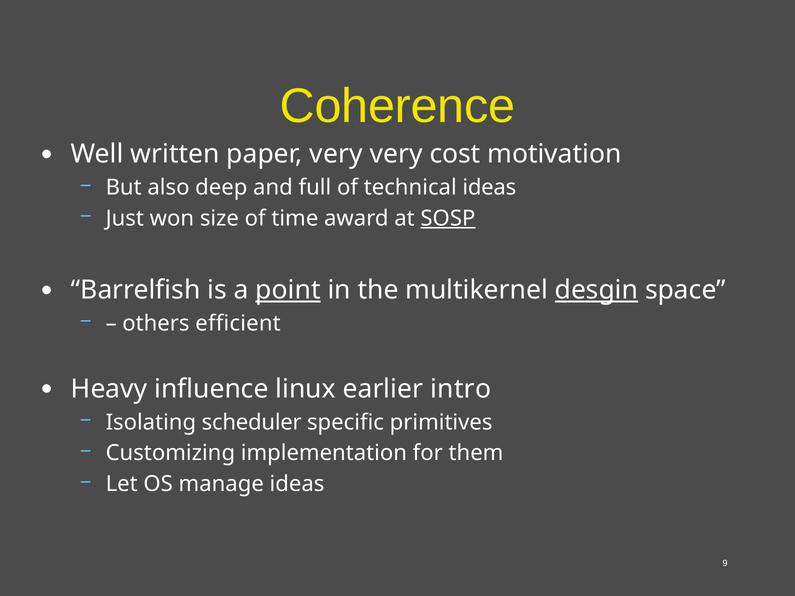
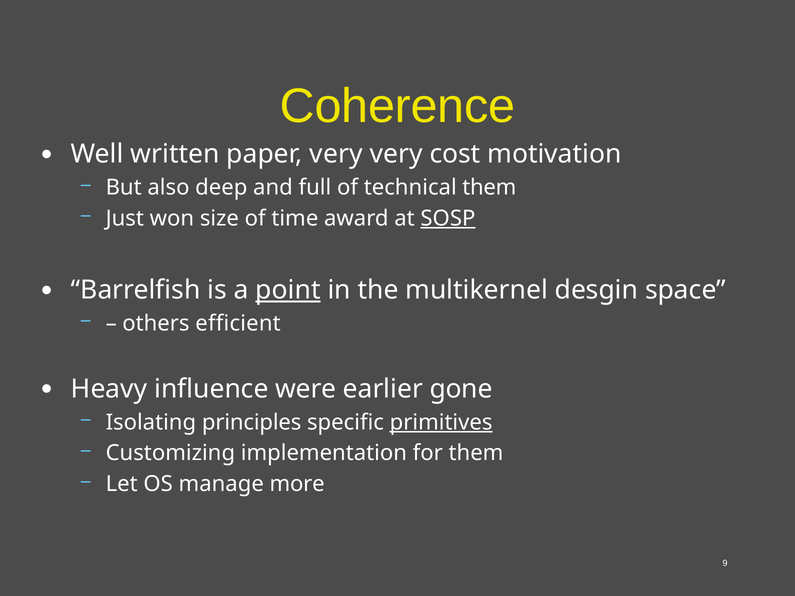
technical ideas: ideas -> them (489, 187)
desgin underline: present -> none (596, 290)
linux: linux -> were (306, 389)
intro: intro -> gone (461, 389)
scheduler: scheduler -> principles (252, 422)
primitives underline: none -> present (441, 422)
manage ideas: ideas -> more (297, 484)
